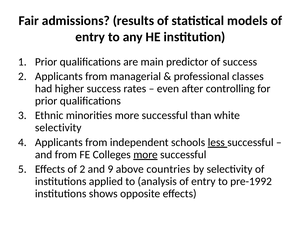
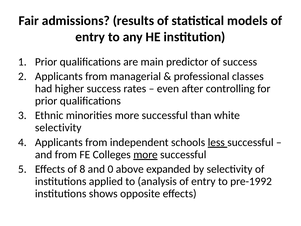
of 2: 2 -> 8 (82, 169)
9: 9 -> 0 (110, 169)
countries: countries -> expanded (168, 169)
